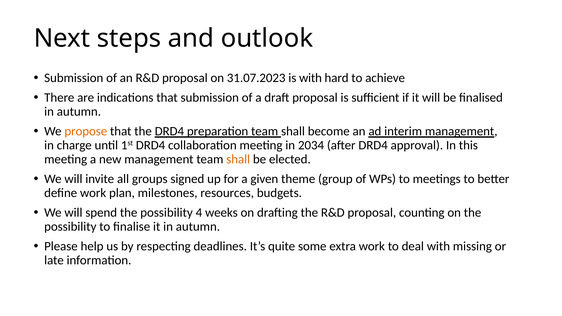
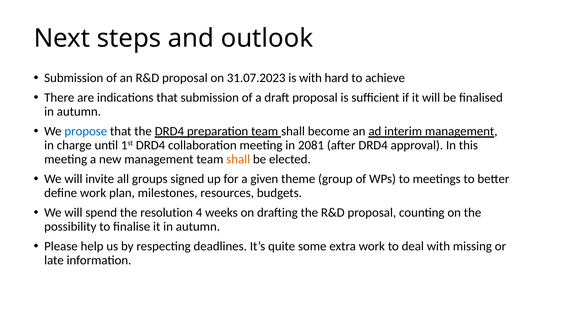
propose colour: orange -> blue (86, 131)
2034: 2034 -> 2081 (311, 145)
spend the possibility: possibility -> resolution (167, 213)
